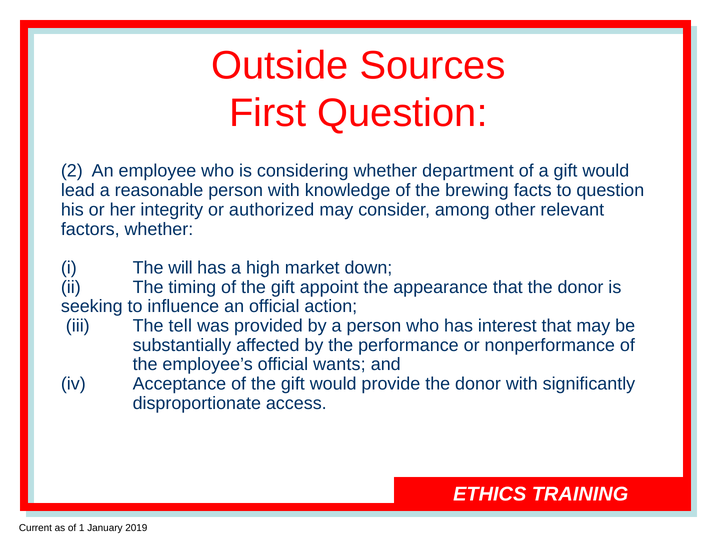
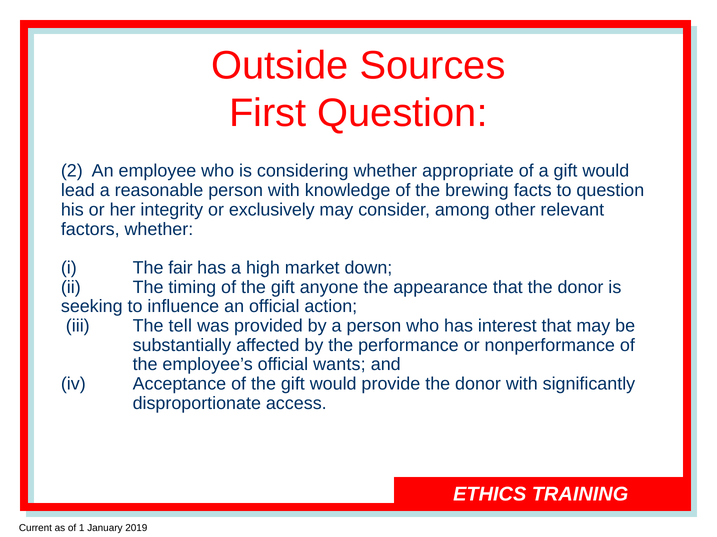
department: department -> appropriate (468, 171)
authorized: authorized -> exclusively (272, 210)
will: will -> fair (180, 268)
appoint: appoint -> anyone (329, 288)
